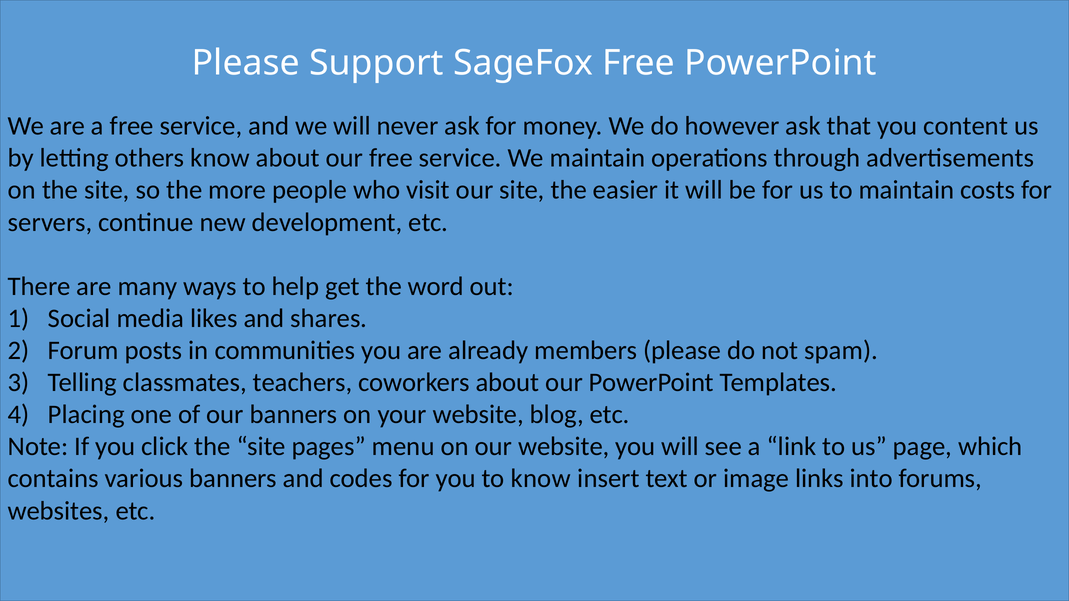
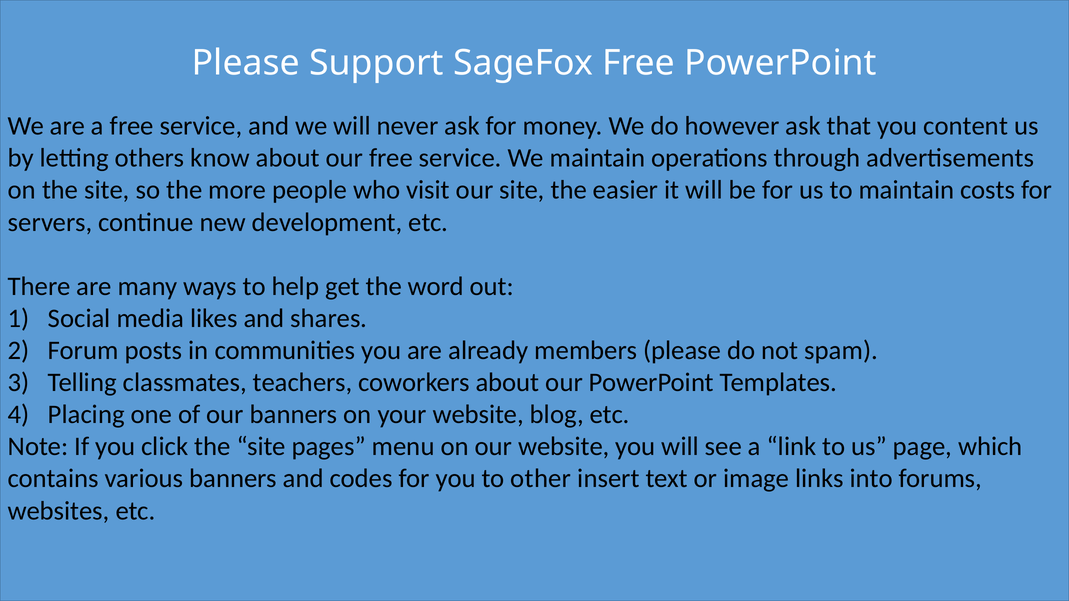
to know: know -> other (541, 479)
